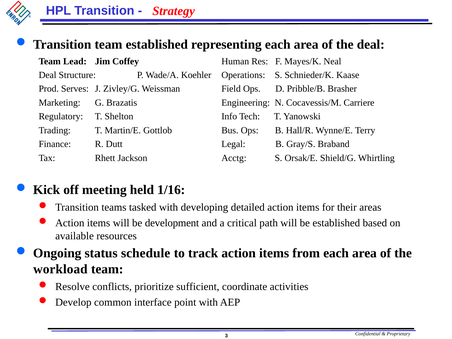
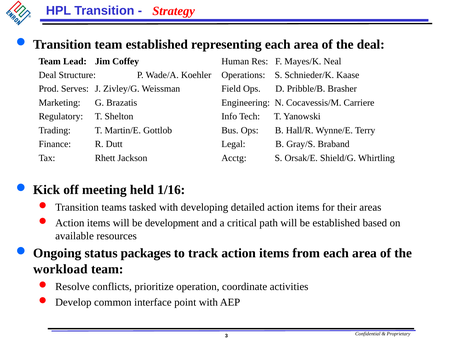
schedule: schedule -> packages (146, 253)
sufficient: sufficient -> operation (198, 287)
